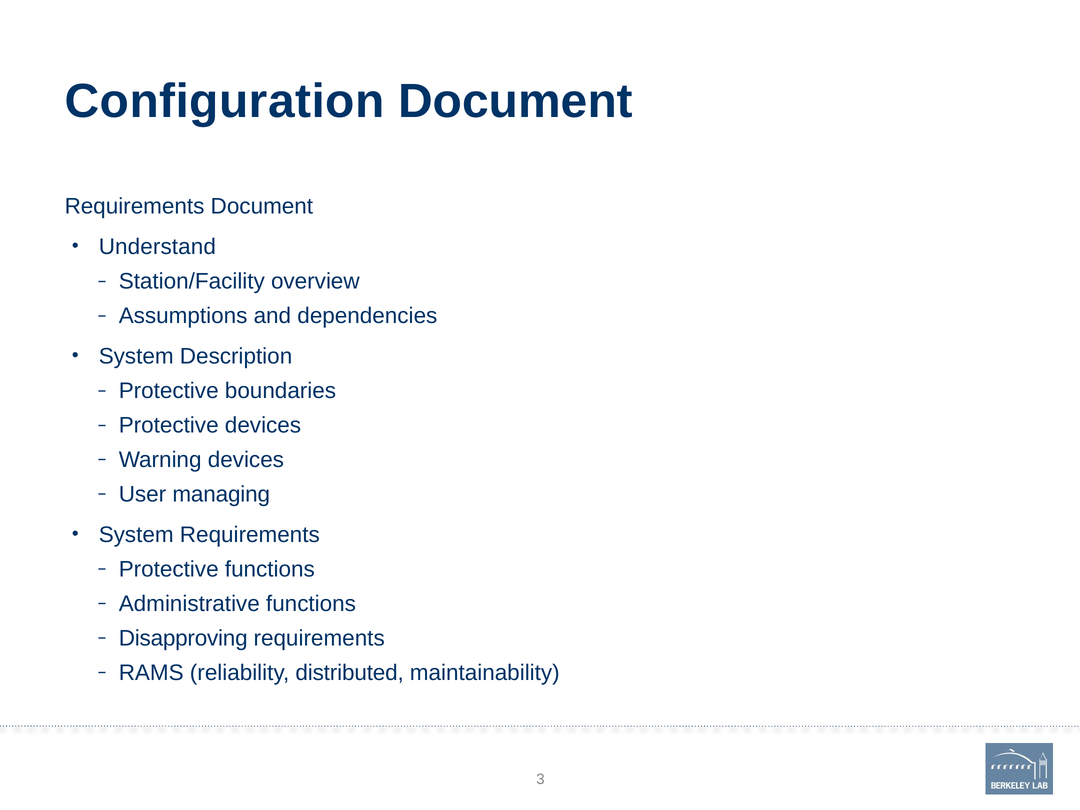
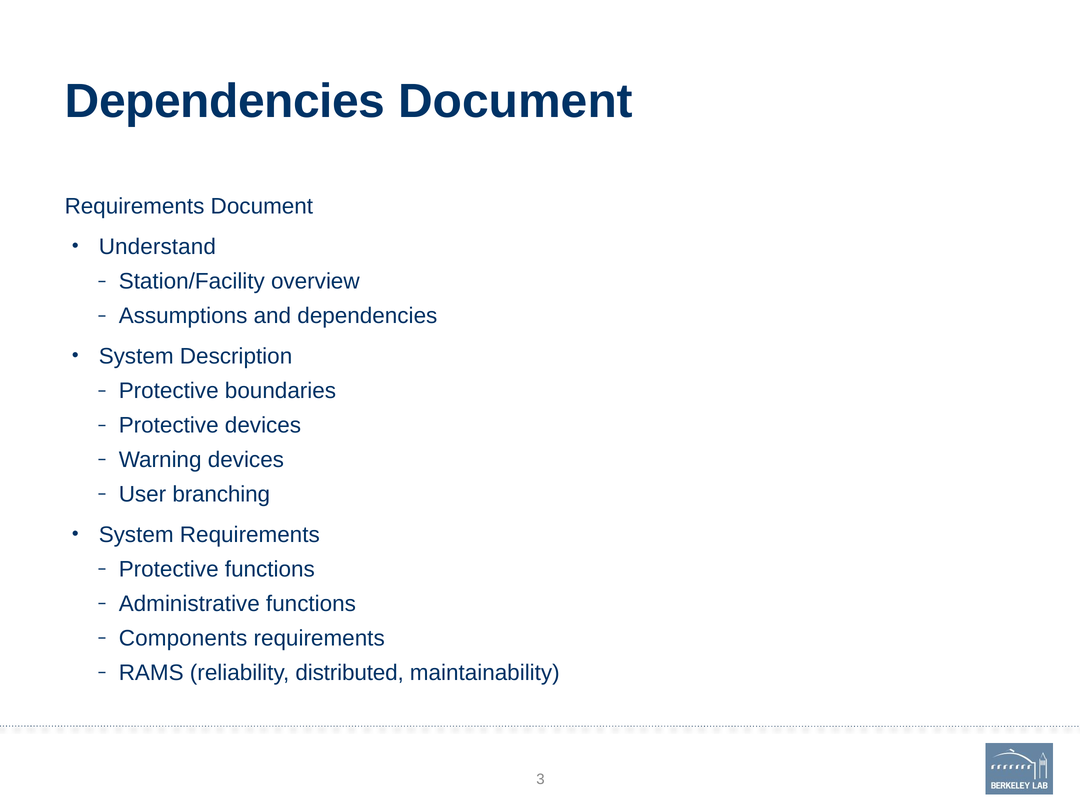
Configuration: Configuration -> Dependencies (225, 102)
managing: managing -> branching (221, 494)
Disapproving: Disapproving -> Components (183, 638)
